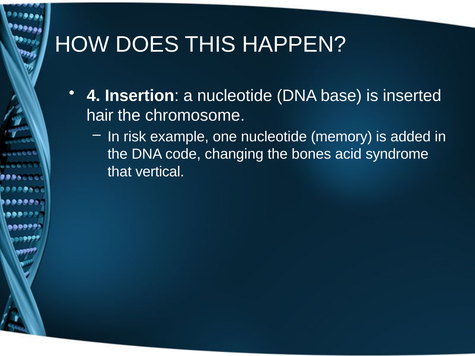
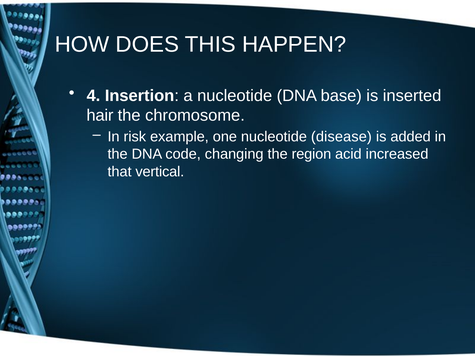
memory: memory -> disease (341, 137)
bones: bones -> region (311, 154)
syndrome: syndrome -> increased (397, 154)
